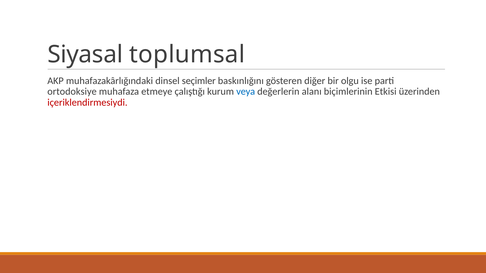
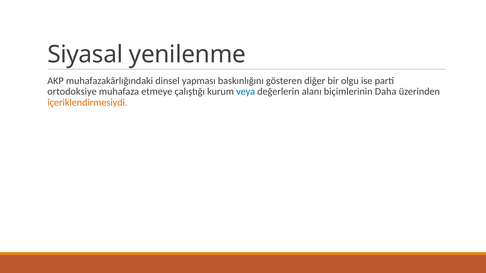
toplumsal: toplumsal -> yenilenme (187, 54)
seçimler: seçimler -> yapması (199, 81)
Etkisi: Etkisi -> Daha (386, 92)
içeriklendirmesiydi colour: red -> orange (87, 103)
